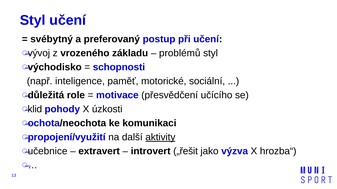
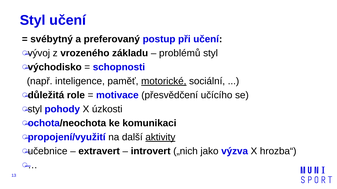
motorické underline: none -> present (164, 81)
klid: klid -> styl (35, 110)
„řešit: „řešit -> „nich (186, 152)
